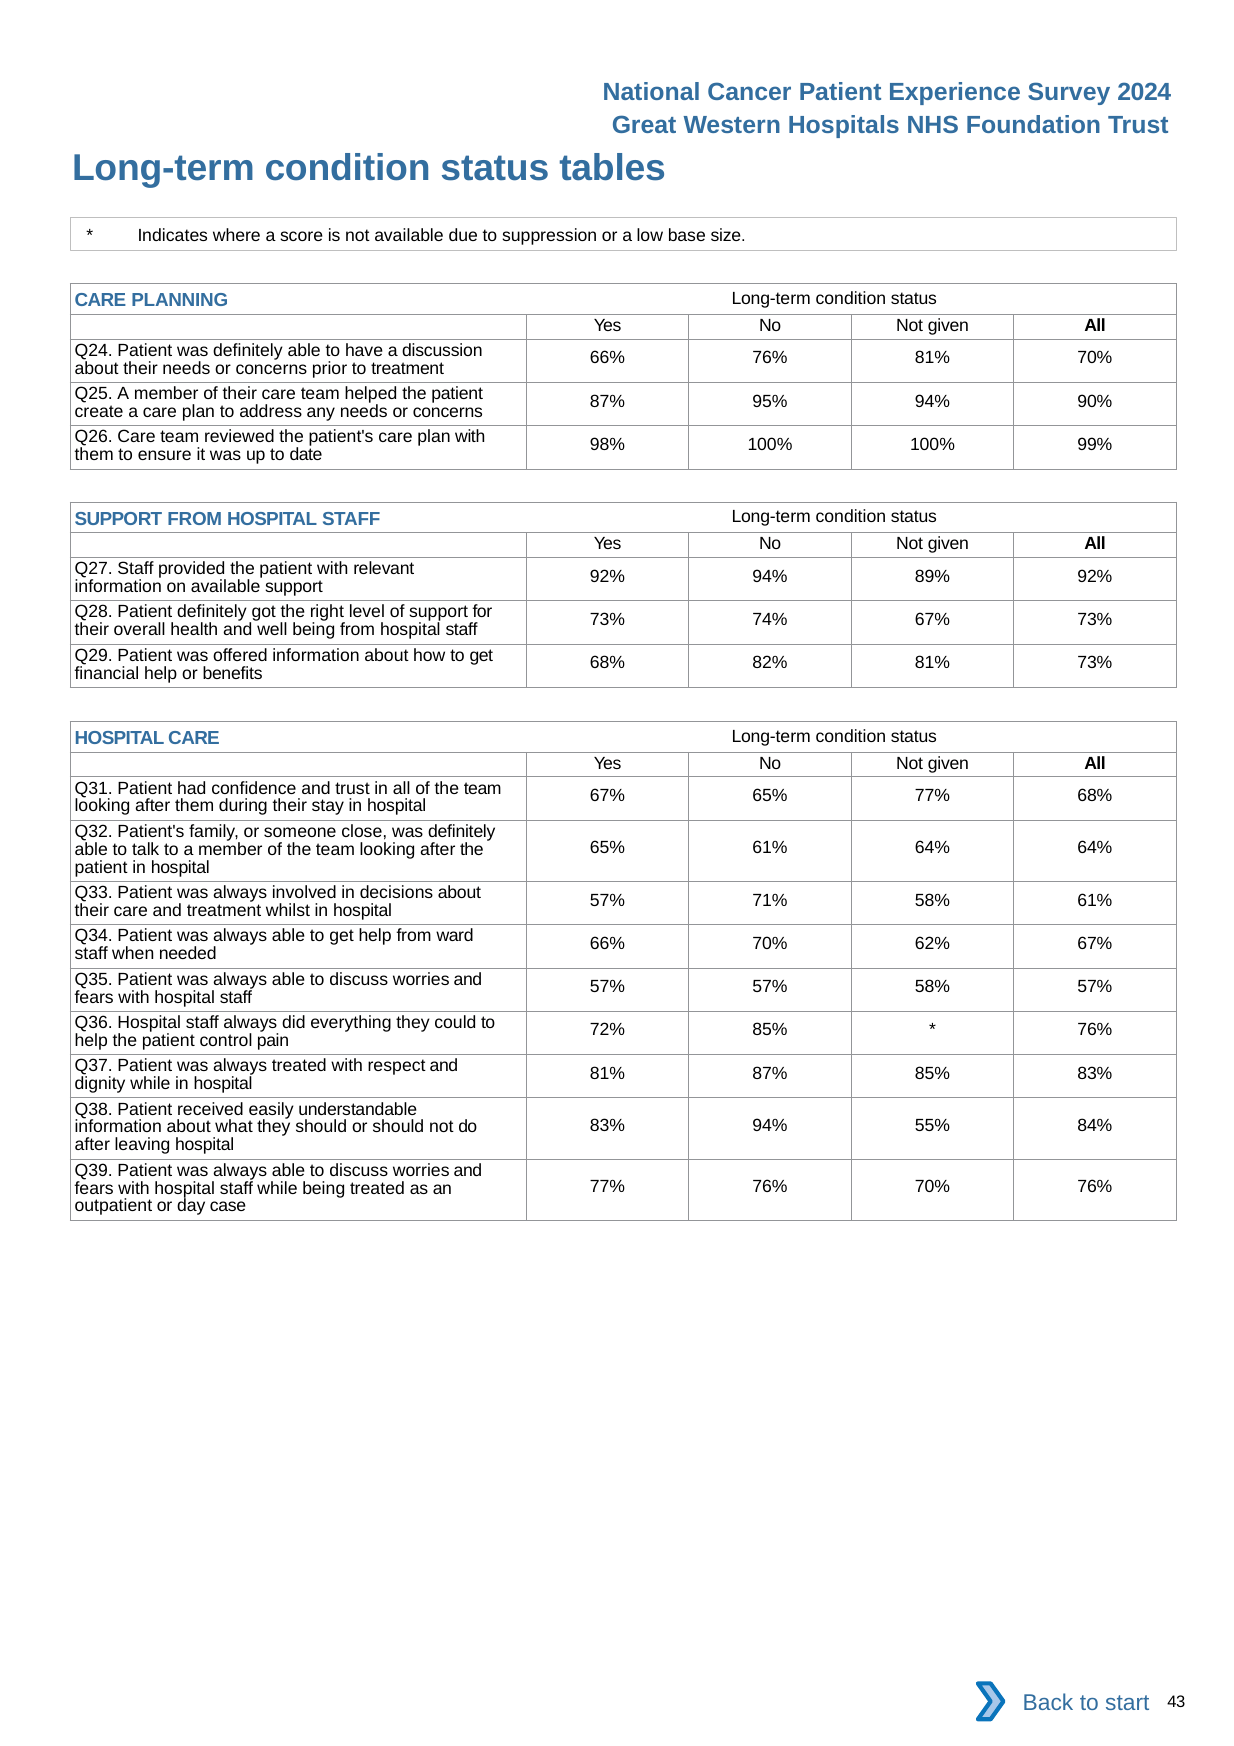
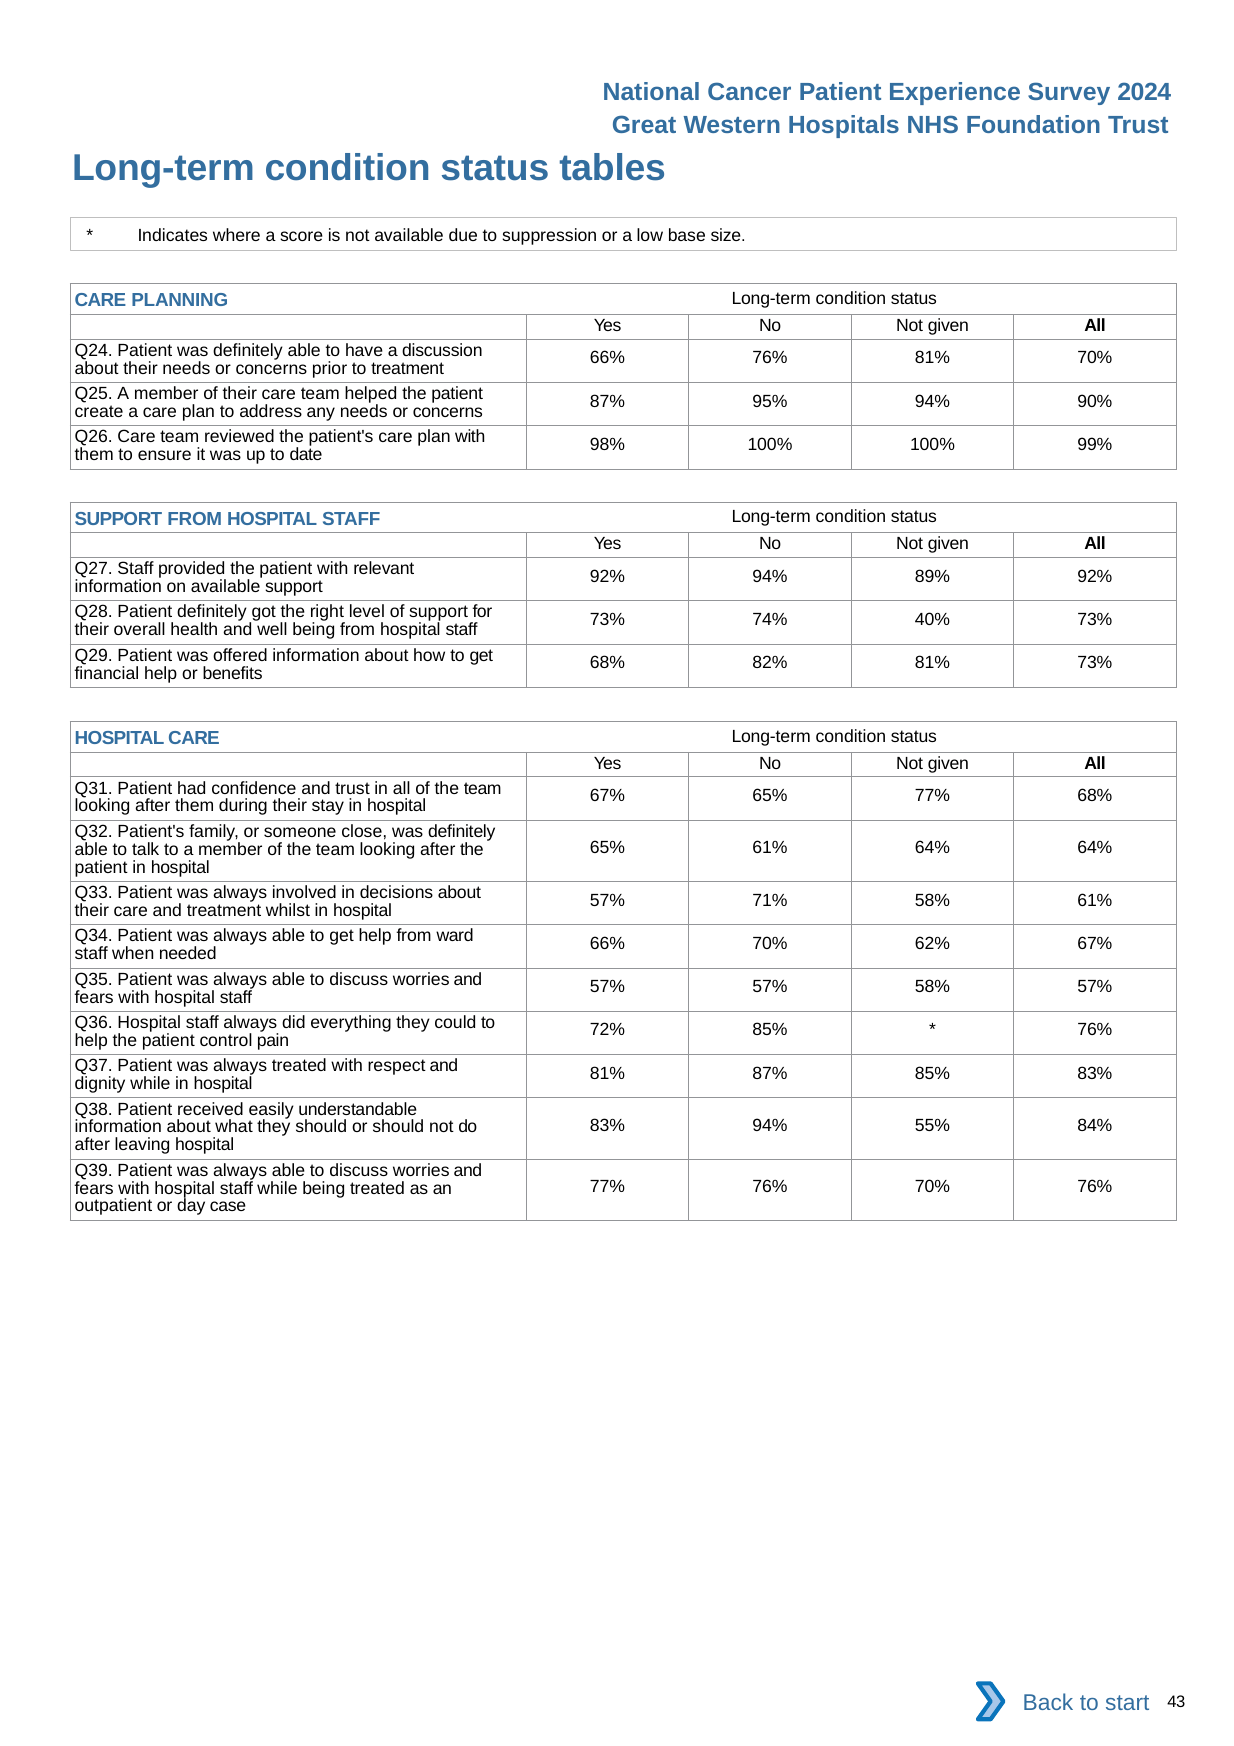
74% 67%: 67% -> 40% (932, 620)
